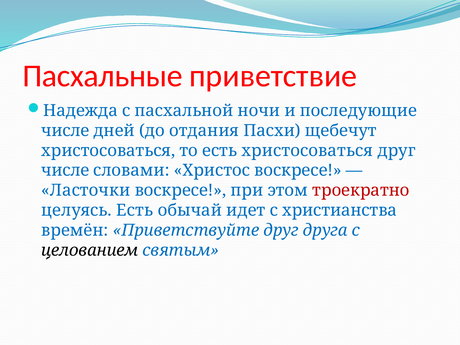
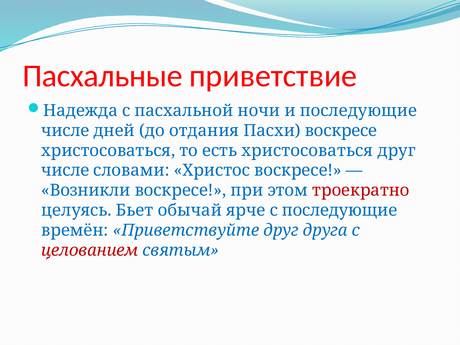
Пасхи щебечут: щебечут -> воскресе (341, 131)
Ласточки: Ласточки -> Возникли (86, 190)
целуясь Есть: Есть -> Бьет (135, 210)
идет: идет -> ярче (246, 210)
с христианства: христианства -> последующие (340, 210)
целованием colour: black -> red (90, 250)
